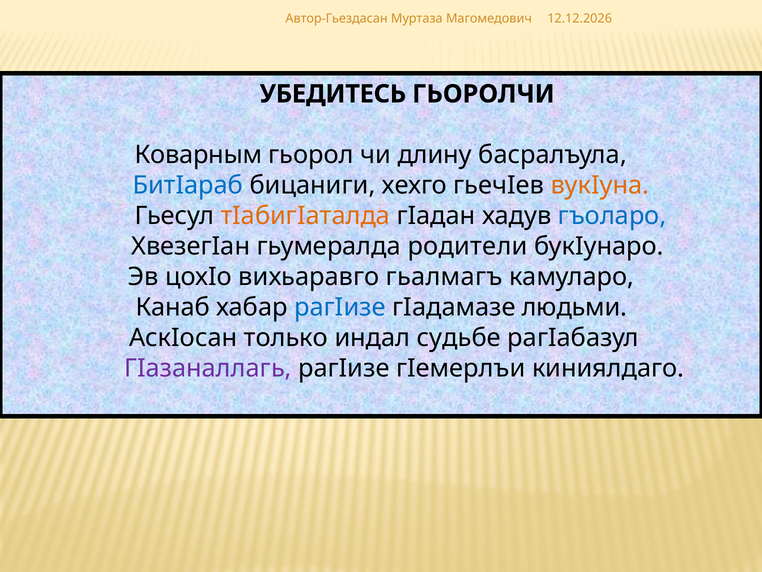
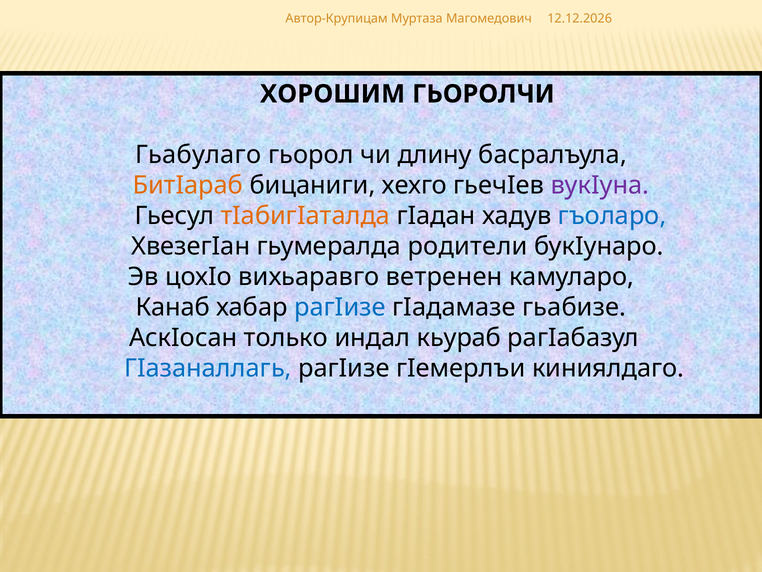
Автор-Гьездасан: Автор-Гьездасан -> Автор-Крупицам (337, 19)
УБЕДИТЕСЬ: УБЕДИТЕСЬ -> ХОРОШИМ (333, 94)
Коварным: Коварным -> Гьабулаго (198, 155)
БитIараб colour: blue -> orange (188, 185)
вукIуна colour: orange -> purple (600, 185)
гьалмагъ: гьалмагъ -> ветренен (444, 277)
людьми: людьми -> гьабизе (574, 307)
судьбе: судьбе -> кьураб (459, 338)
ГIазаналлагь colour: purple -> blue (208, 368)
